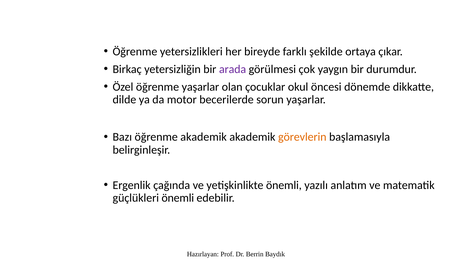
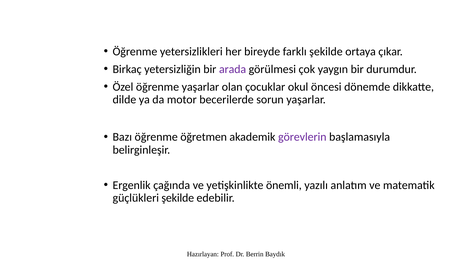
öğrenme akademik: akademik -> öğretmen (204, 137)
görevlerin colour: orange -> purple (302, 137)
güçlükleri önemli: önemli -> şekilde (178, 198)
